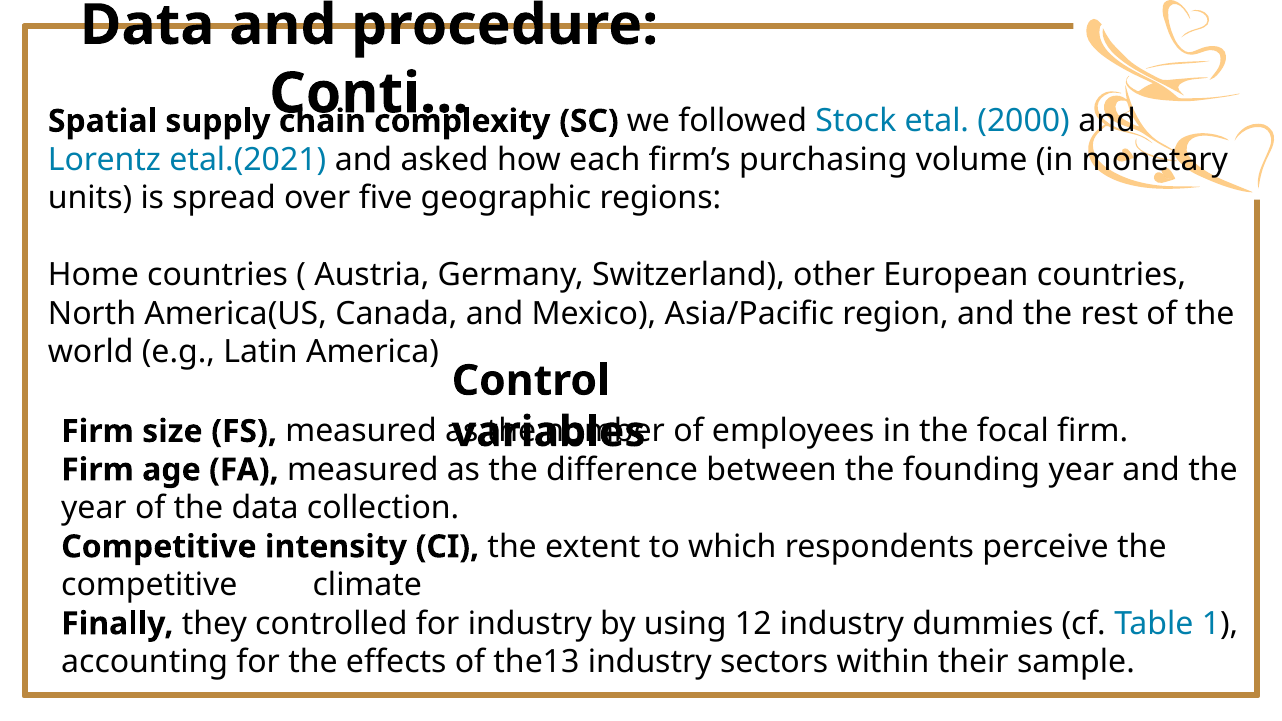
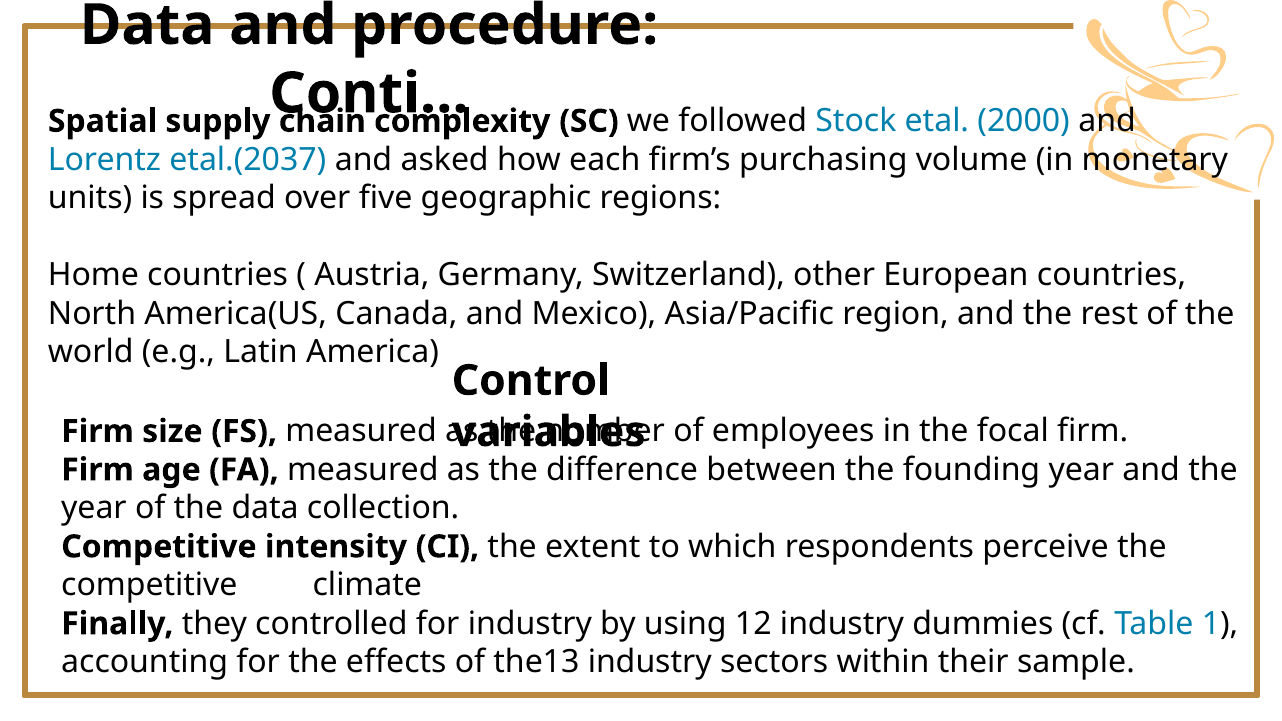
etal.(2021: etal.(2021 -> etal.(2037 (248, 160)
